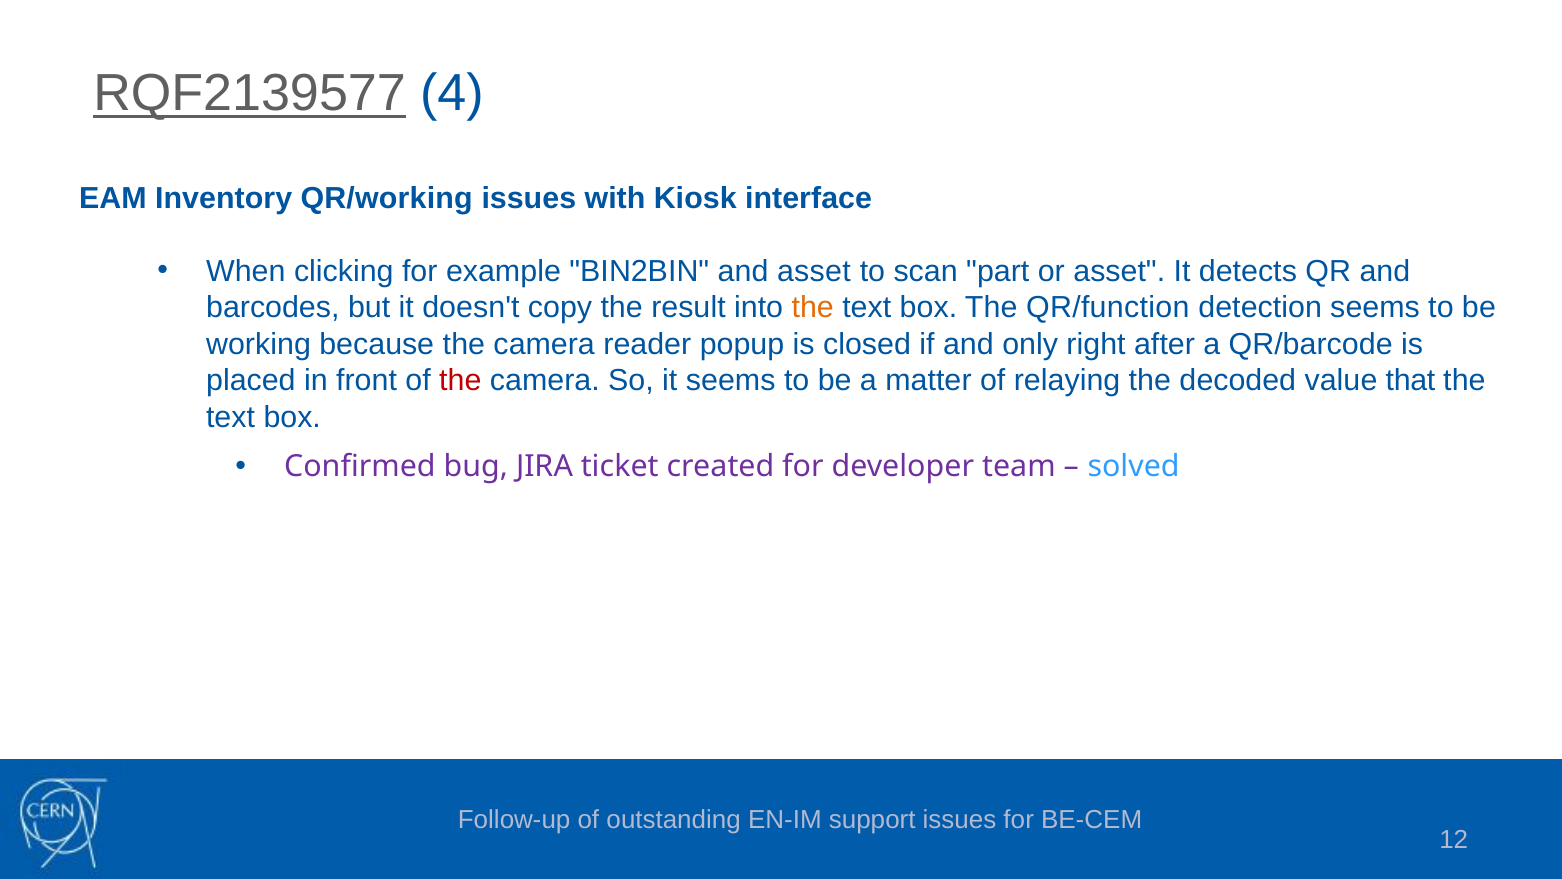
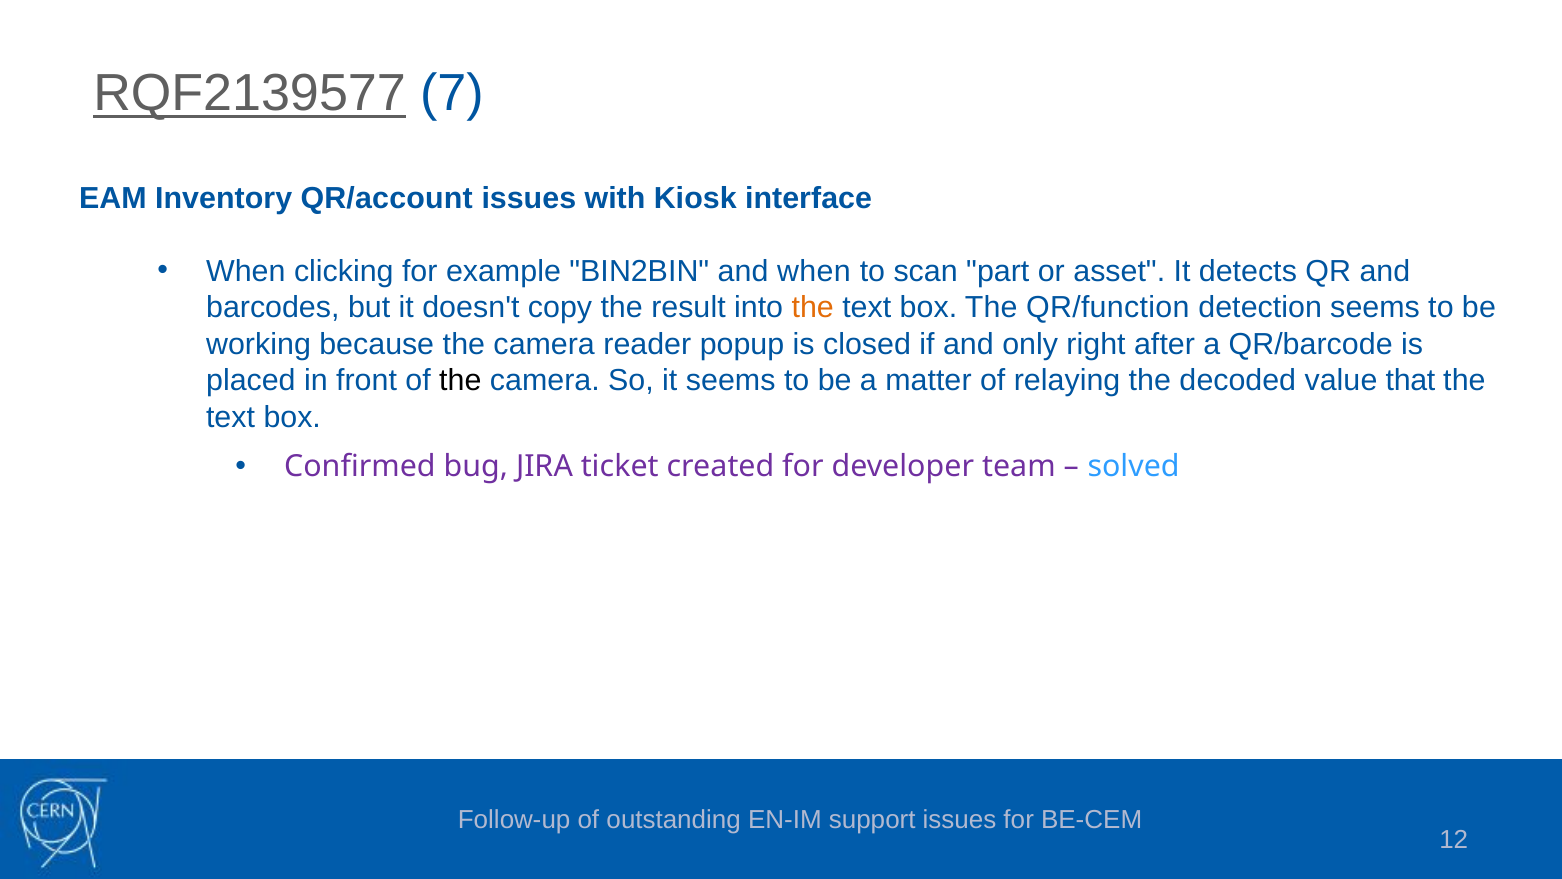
4: 4 -> 7 (452, 94)
QR/working: QR/working -> QR/account (387, 198)
and asset: asset -> when (814, 271)
the colour: red -> black (460, 381)
